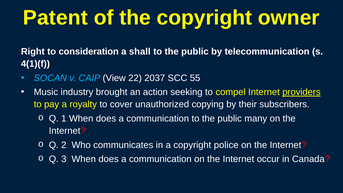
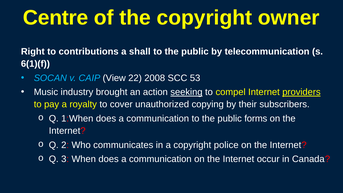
Patent: Patent -> Centre (56, 18)
consideration: consideration -> contributions (89, 52)
4(1)(f: 4(1)(f -> 6(1)(f (35, 64)
2037: 2037 -> 2008 (155, 78)
55: 55 -> 53 (195, 78)
seeking underline: none -> present (186, 92)
many: many -> forms (256, 119)
